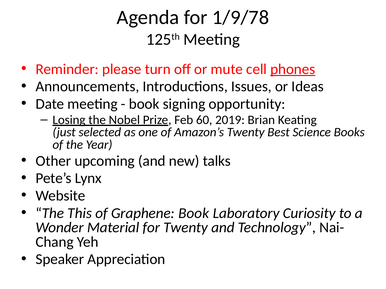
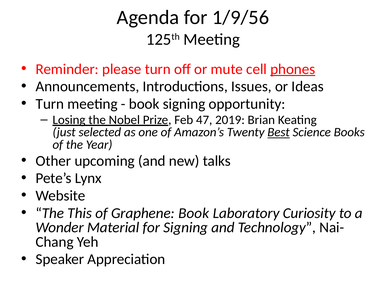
1/9/78: 1/9/78 -> 1/9/56 (241, 17)
Date: Date -> Turn (50, 104)
60: 60 -> 47 (204, 120)
Best underline: none -> present (279, 132)
for Twenty: Twenty -> Signing (186, 228)
